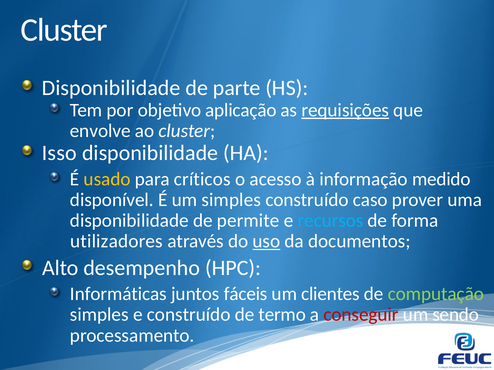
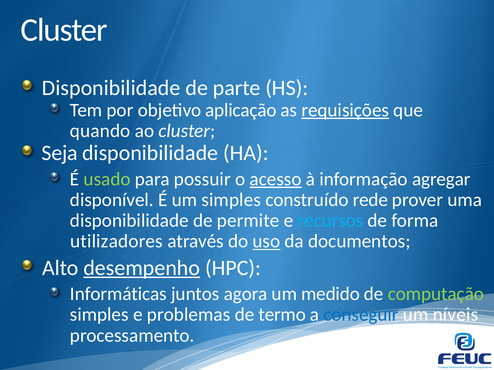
envolve: envolve -> quando (100, 131)
Isso: Isso -> Seja (60, 153)
usado colour: yellow -> light green (107, 179)
críticos: críticos -> possuir (202, 179)
acesso underline: none -> present (276, 179)
medido: medido -> agregar (441, 179)
caso: caso -> rede (370, 200)
desempenho underline: none -> present (142, 268)
fáceis: fáceis -> agora (246, 294)
clientes: clientes -> medido (330, 294)
e construído: construído -> problemas (189, 315)
conseguir colour: red -> blue (361, 315)
sendo: sendo -> níveis (455, 315)
